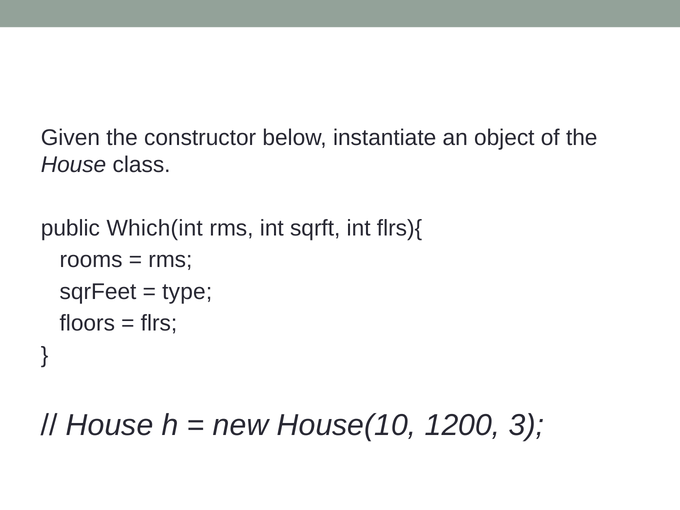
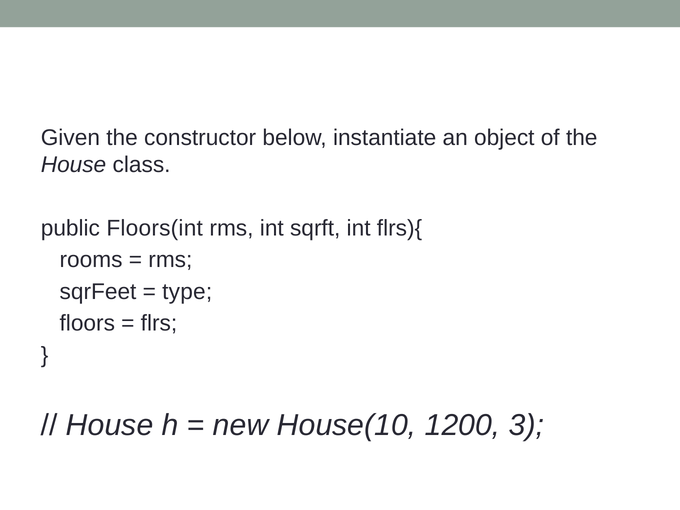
Which(int: Which(int -> Floors(int (155, 228)
